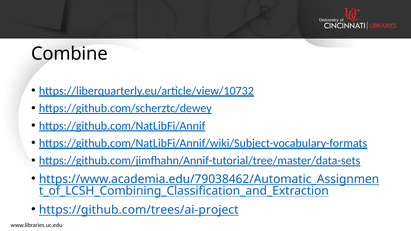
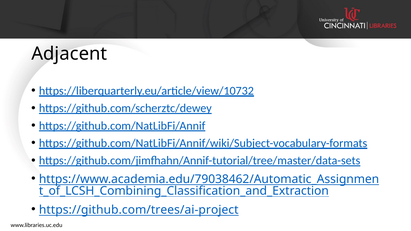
Combine: Combine -> Adjacent (69, 54)
